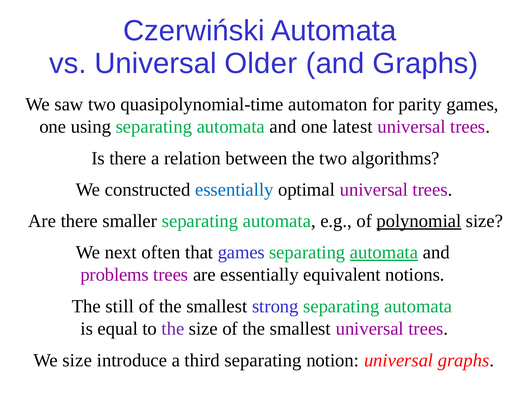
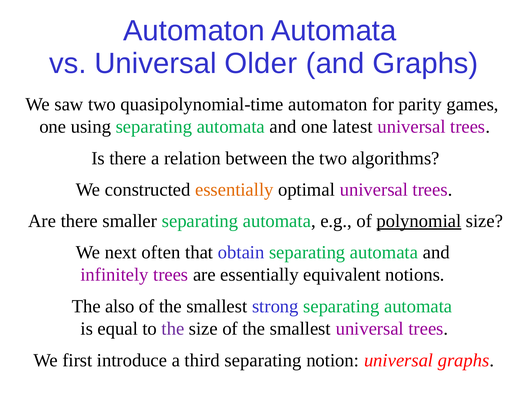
Czerwiński: Czerwiński -> Automaton (194, 31)
essentially colour: blue -> orange (234, 190)
that games: games -> obtain (241, 252)
automata underline: present -> none (384, 252)
problems: problems -> infinitely (115, 275)
still: still -> also (120, 306)
We size: size -> first (77, 360)
